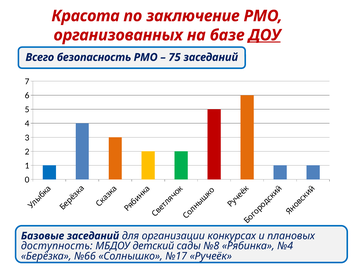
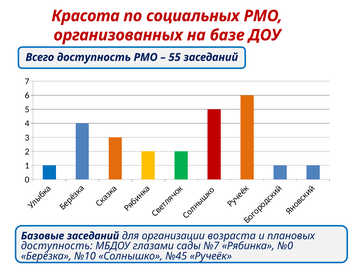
заключение: заключение -> социальных (193, 16)
ДОУ underline: present -> none (265, 35)
Всего безопасность: безопасность -> доступность (94, 57)
75: 75 -> 55 (175, 57)
конкурсах: конкурсах -> возраста (232, 236)
детский: детский -> глазами (153, 246)
№8: №8 -> №7 (211, 246)
№4: №4 -> №0 (285, 246)
№66: №66 -> №10 (85, 256)
№17: №17 -> №45 (176, 256)
